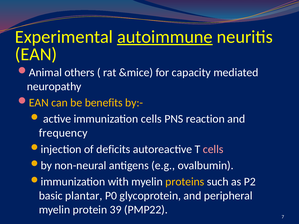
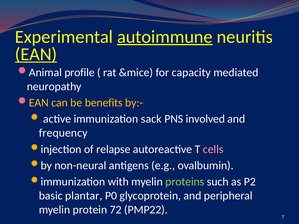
EAN underline: none -> present (36, 54)
others: others -> profile (80, 73)
immunization cells: cells -> sack (151, 119)
reaction: reaction -> involved (205, 119)
deficits: deficits -> relapse (113, 149)
proteins colour: yellow -> light green (185, 182)
39: 39 -> 72 (116, 210)
